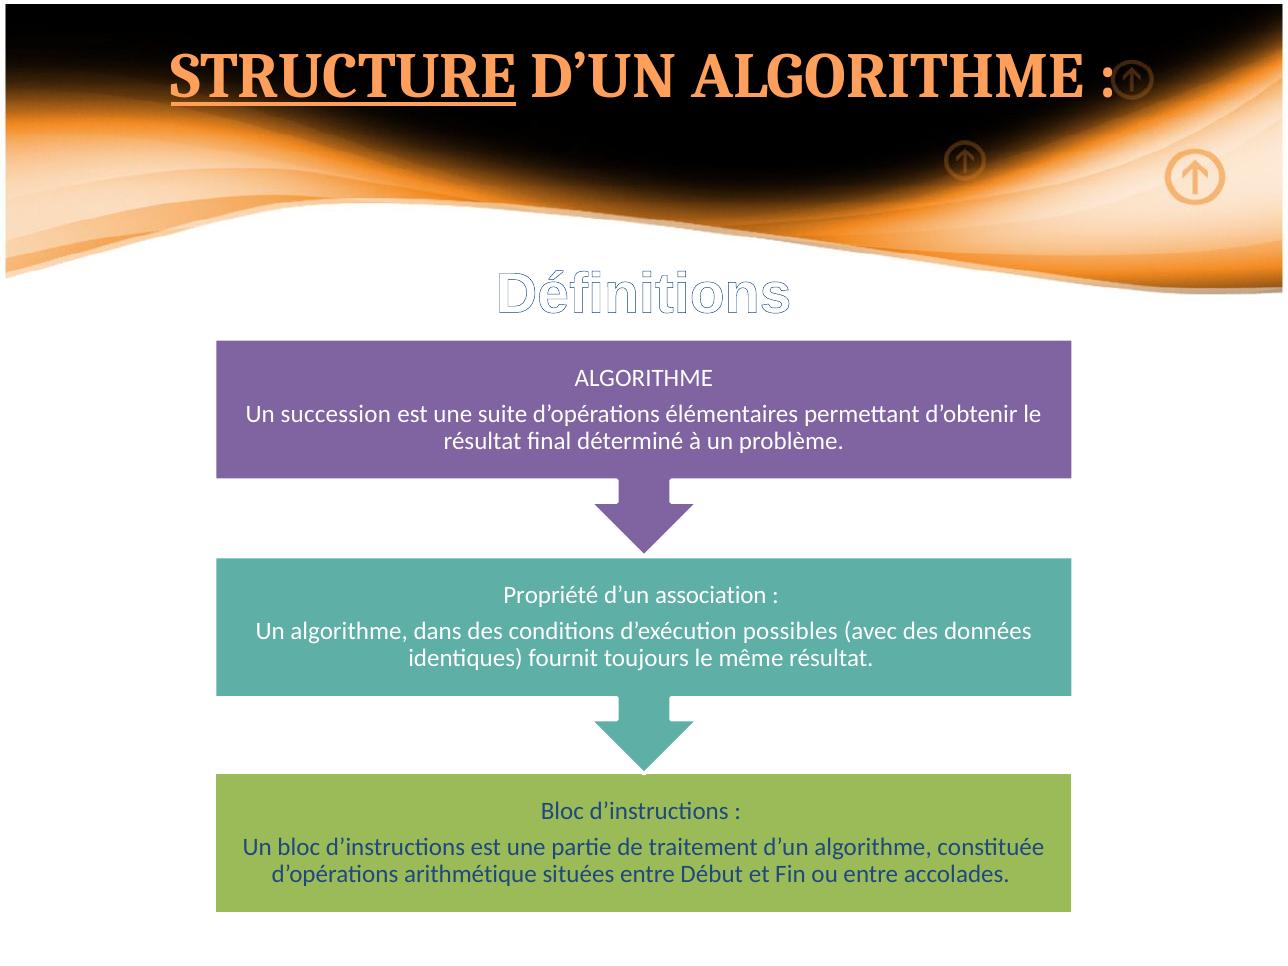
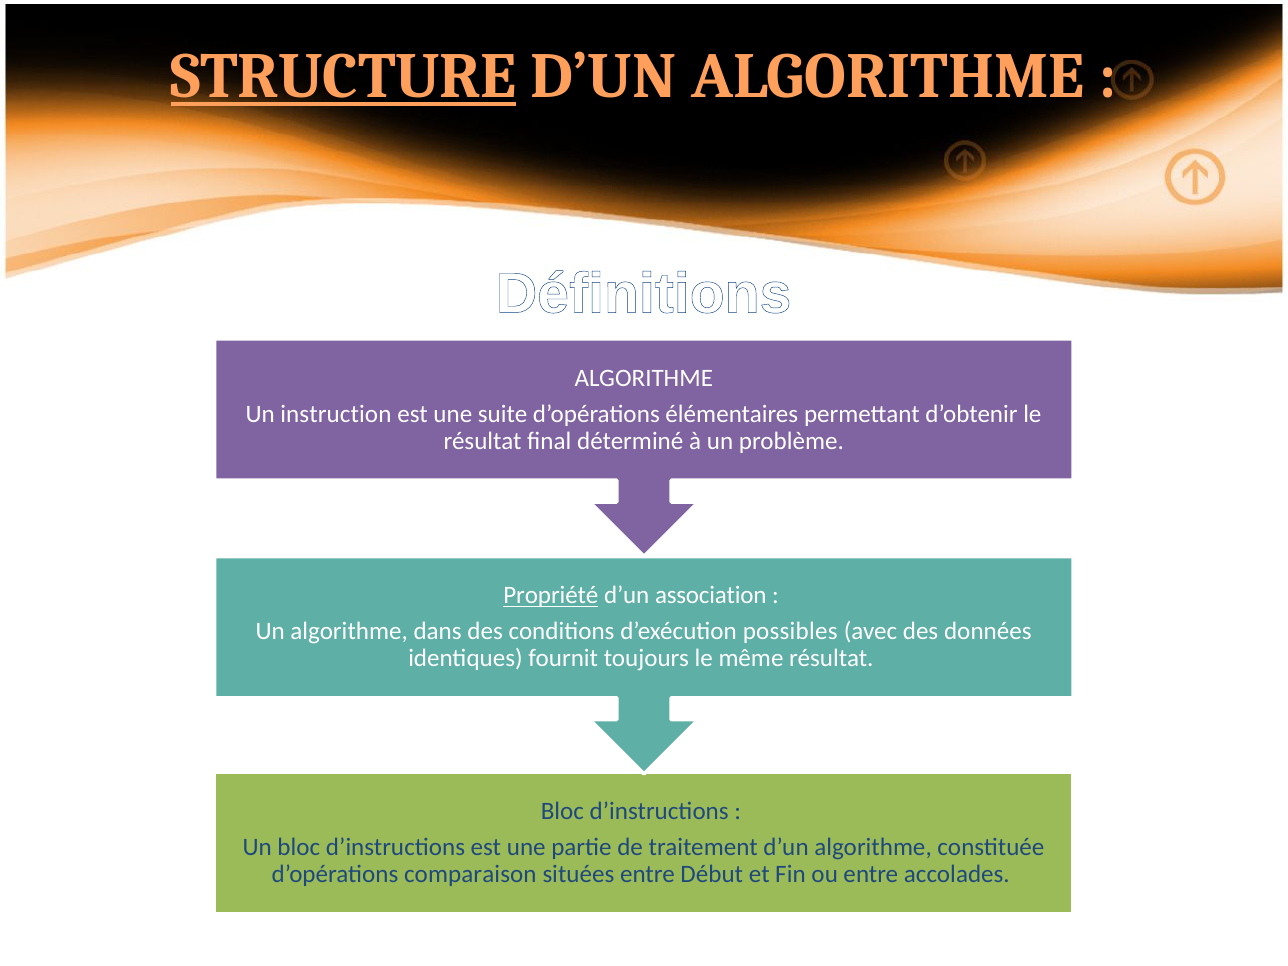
succession: succession -> instruction (336, 414)
Propriété underline: none -> present (551, 596)
arithmétique: arithmétique -> comparaison (470, 874)
